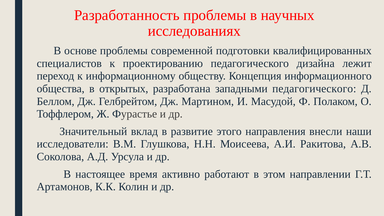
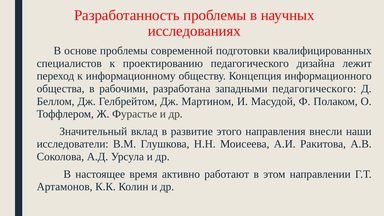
открытых: открытых -> рабочими (124, 89)
